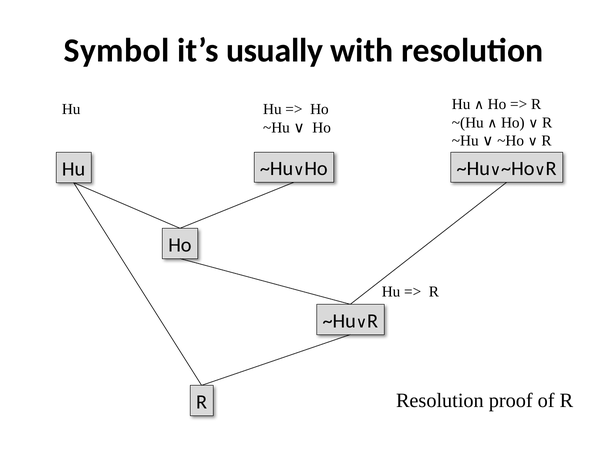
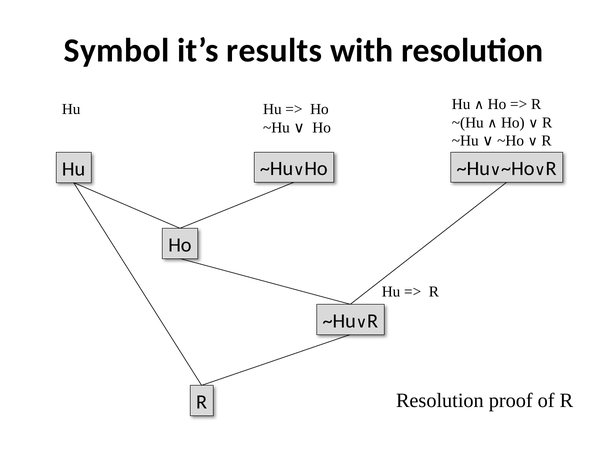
usually: usually -> results (274, 50)
